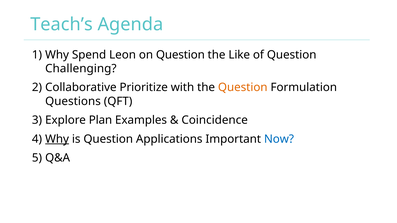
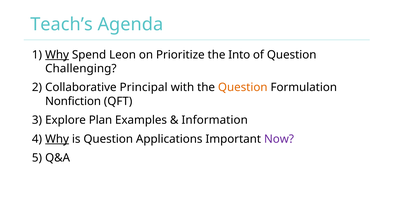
Why underline: none -> present (57, 55)
on Question: Question -> Prioritize (180, 55)
Like: Like -> Into (239, 55)
Prioritize: Prioritize -> Principal (144, 88)
Questions: Questions -> Nonfiction (73, 101)
Coincidence: Coincidence -> Information (215, 120)
Now colour: blue -> purple (279, 139)
